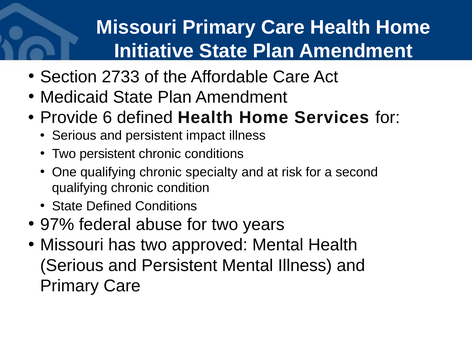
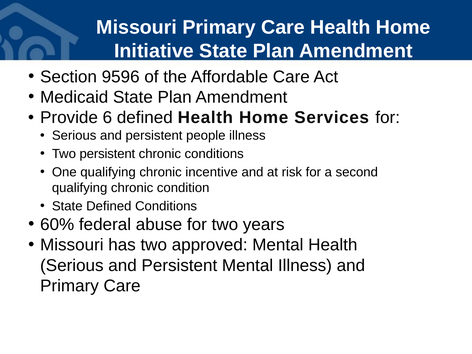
2733: 2733 -> 9596 (121, 77)
impact: impact -> people (206, 135)
specialty: specialty -> incentive (212, 172)
97%: 97% -> 60% (57, 225)
